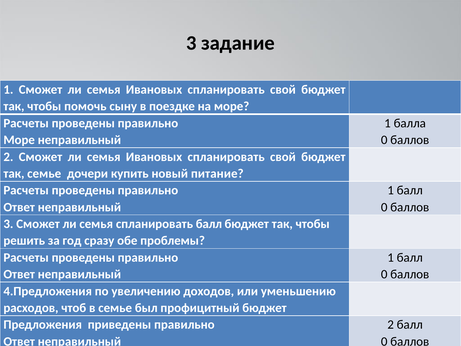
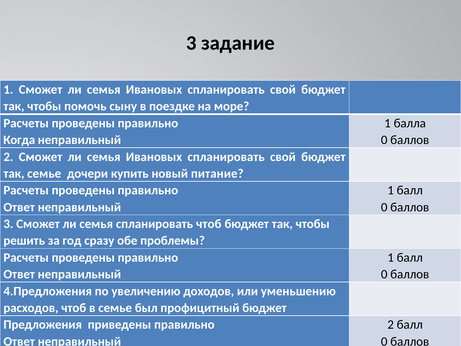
Море: Море -> Когда (19, 140)
спланировать балл: балл -> чтоб (209, 224)
